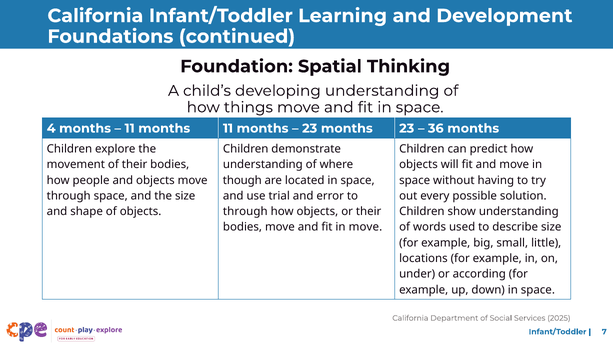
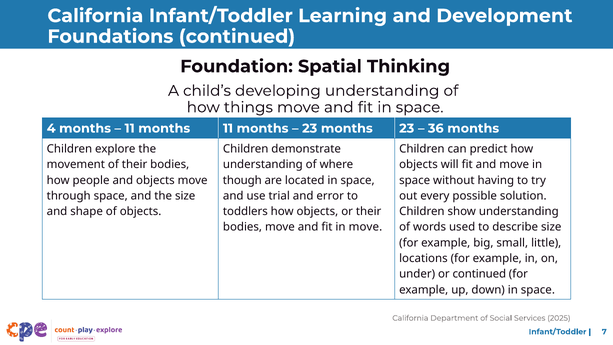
through: through -> toddlers (245, 211)
or according: according -> continued (479, 274)
